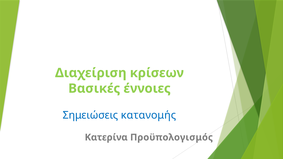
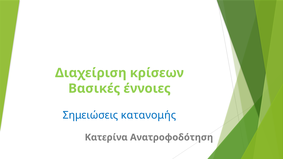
Προϋπολογισμός: Προϋπολογισμός -> Ανατροφοδότηση (172, 138)
